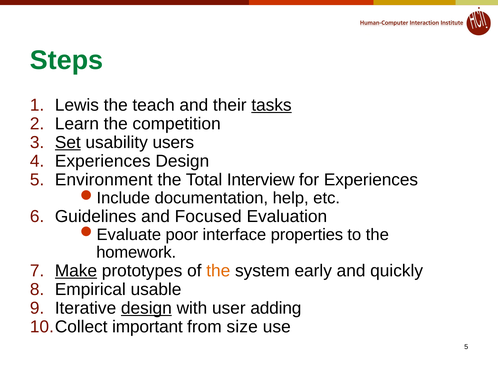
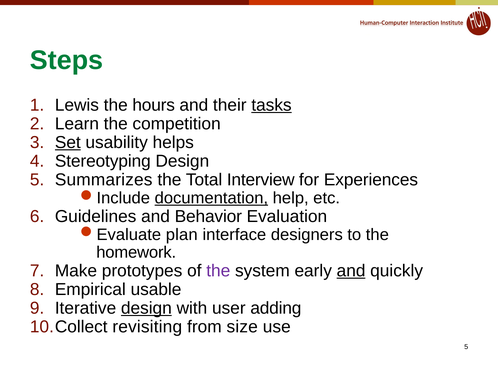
teach: teach -> hours (154, 105)
users: users -> helps (173, 143)
Experiences: Experiences -> Stereotyping (103, 161)
Environment: Environment -> Summarizes (104, 180)
documentation underline: none -> present (211, 198)
Focused: Focused -> Behavior (208, 217)
poor: poor -> plan (182, 235)
properties: properties -> designers (307, 235)
Make underline: present -> none (76, 271)
the colour: orange -> purple (218, 271)
and underline: none -> present (351, 271)
important: important -> revisiting (147, 327)
